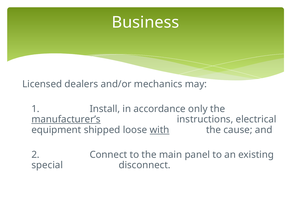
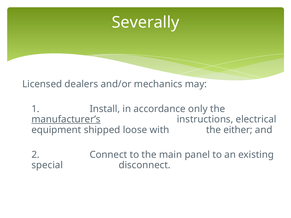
Business: Business -> Severally (146, 22)
with underline: present -> none (160, 130)
cause: cause -> either (238, 130)
